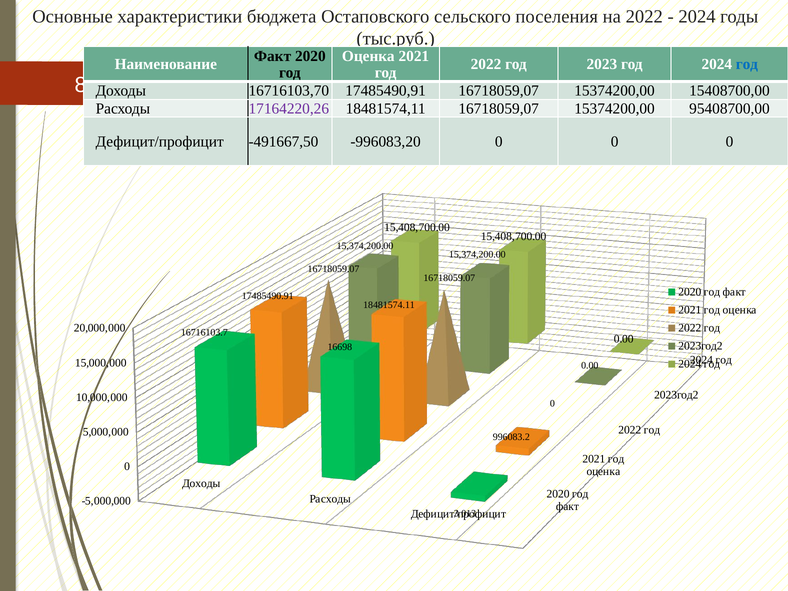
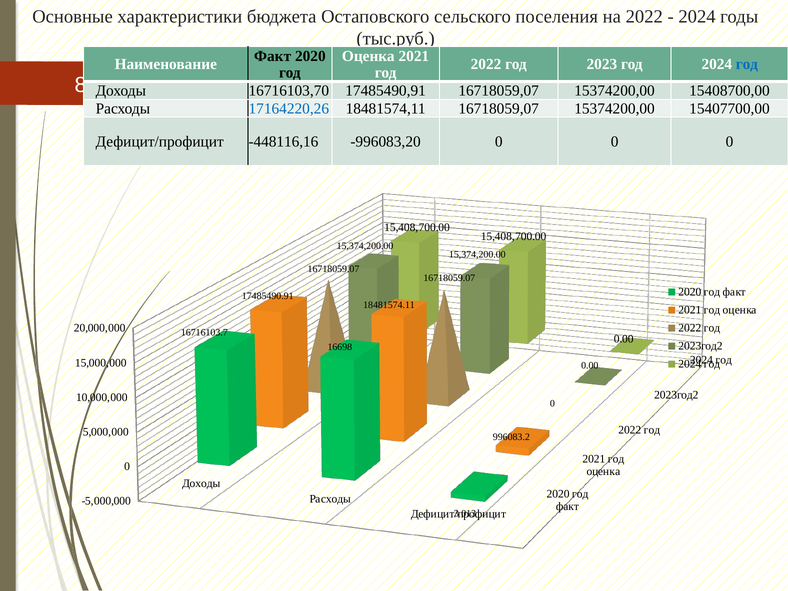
17164220,26 colour: purple -> blue (289, 109)
95408700,00: 95408700,00 -> 15407700,00 (729, 109)
-491667,50: -491667,50 -> -448116,16 (283, 142)
